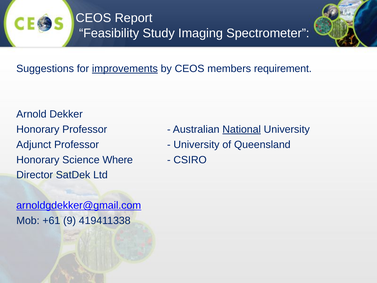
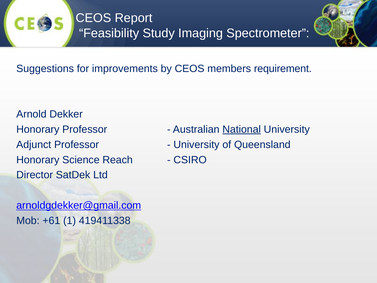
improvements underline: present -> none (125, 69)
Where: Where -> Reach (118, 160)
9: 9 -> 1 (70, 220)
